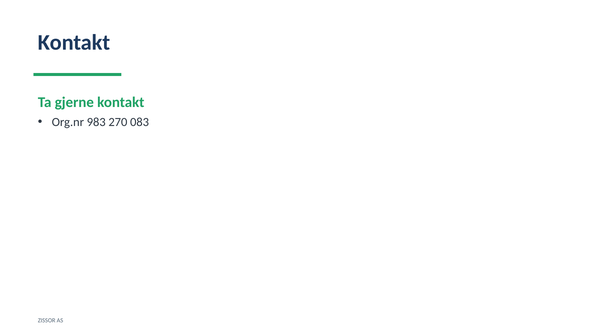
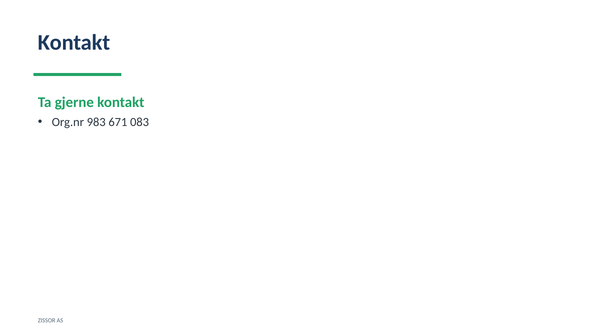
270: 270 -> 671 (118, 122)
